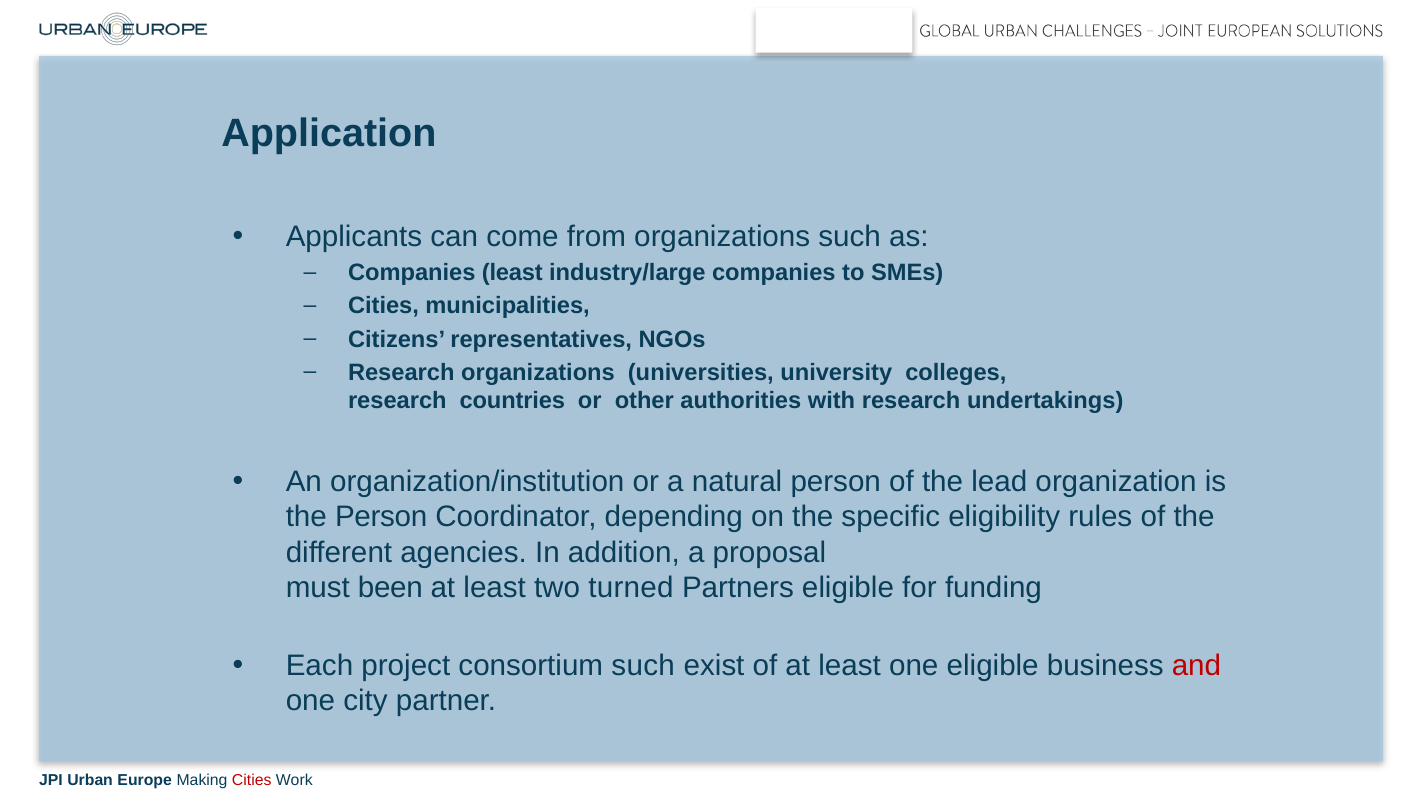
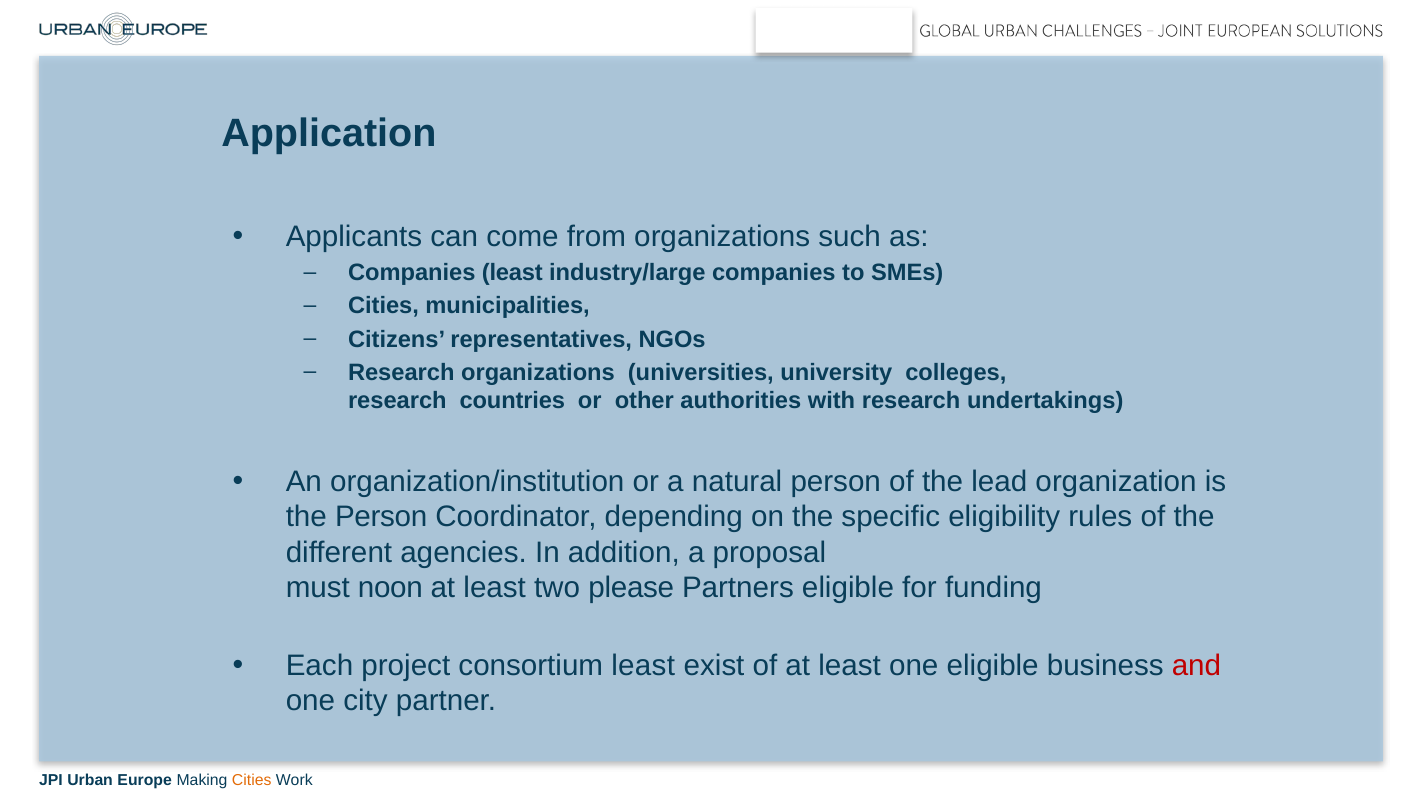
been: been -> noon (390, 588)
turned: turned -> please (631, 588)
consortium such: such -> least (643, 666)
Cities colour: red -> orange (252, 780)
